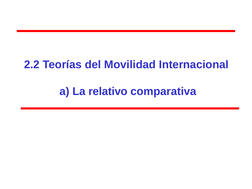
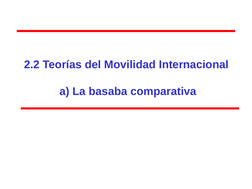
relativo: relativo -> basaba (108, 91)
